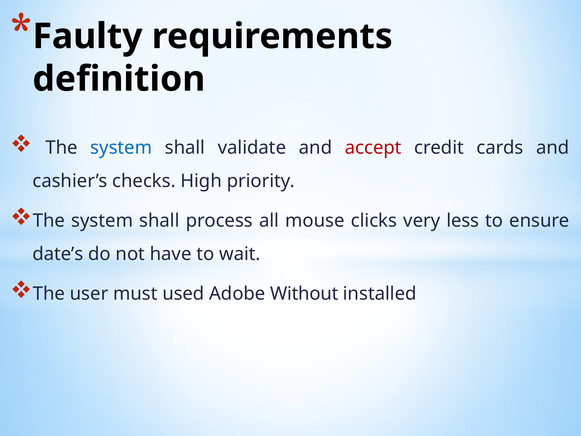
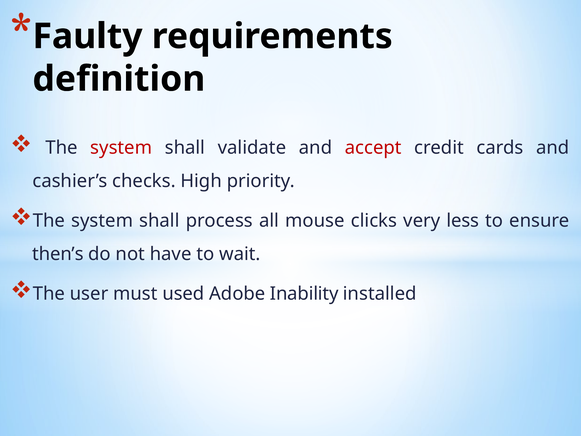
system colour: blue -> red (121, 148)
date’s: date’s -> then’s (58, 254)
Without: Without -> Inability (304, 294)
